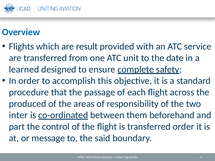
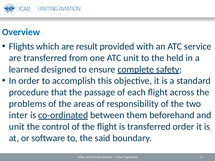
date: date -> held (175, 58)
produced: produced -> problems (27, 104)
part: part -> unit (17, 127)
message: message -> software (48, 138)
